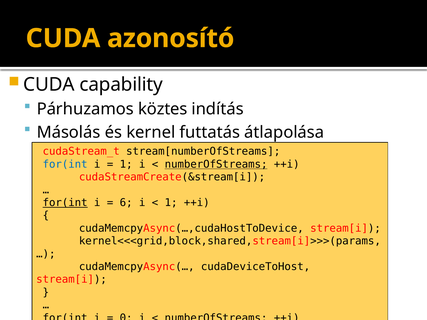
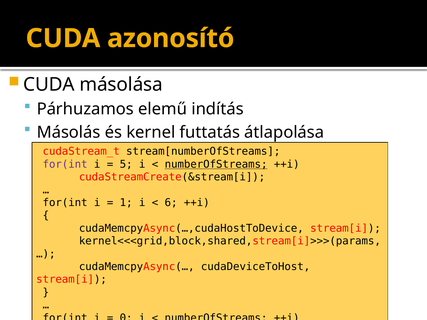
capability: capability -> másolása (121, 85)
köztes: köztes -> elemű (163, 109)
for(int colour: blue -> purple (65, 164)
1: 1 -> 5 (126, 164)
for(int underline: present -> none (65, 203)
6: 6 -> 1 (126, 203)
1: 1 -> 6 (171, 203)
